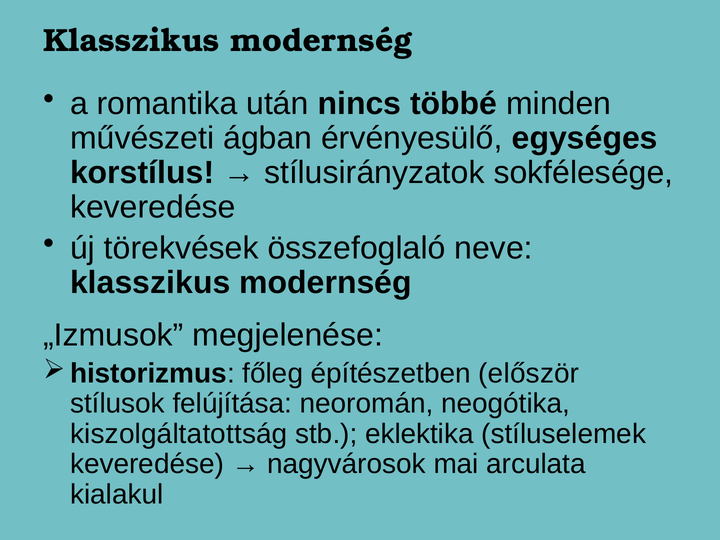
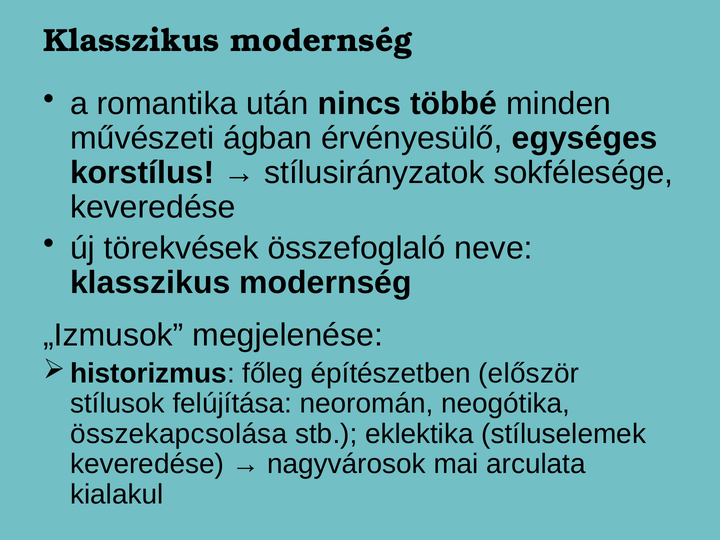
kiszolgáltatottság: kiszolgáltatottság -> összekapcsolása (179, 434)
